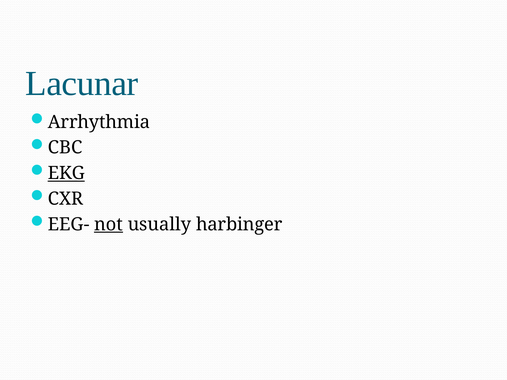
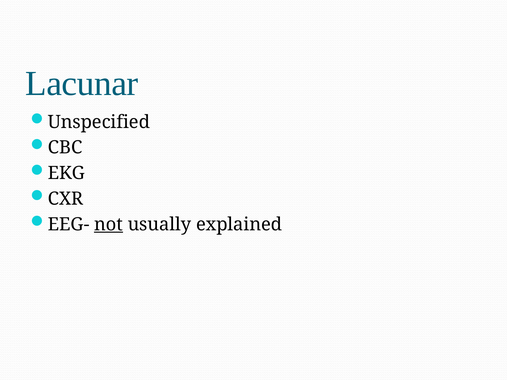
Arrhythmia: Arrhythmia -> Unspecified (99, 122)
EKG underline: present -> none (66, 173)
harbinger: harbinger -> explained (239, 225)
